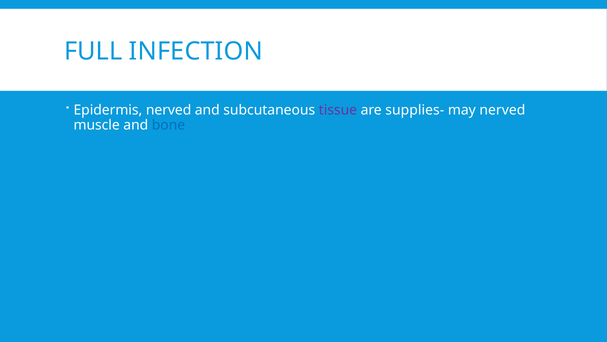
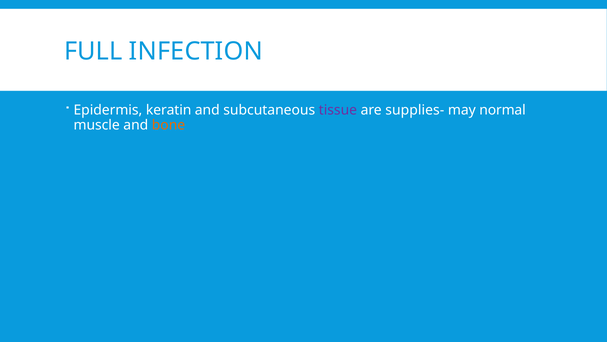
Epidermis nerved: nerved -> keratin (169, 110)
may nerved: nerved -> normal (503, 110)
bone colour: blue -> orange (169, 125)
